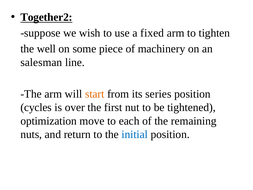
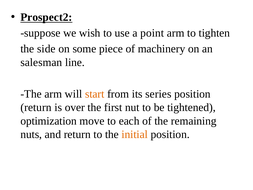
Together2: Together2 -> Prospect2 (46, 17)
fixed: fixed -> point (152, 33)
well: well -> side (46, 49)
cycles: cycles -> return (36, 107)
initial colour: blue -> orange (135, 134)
